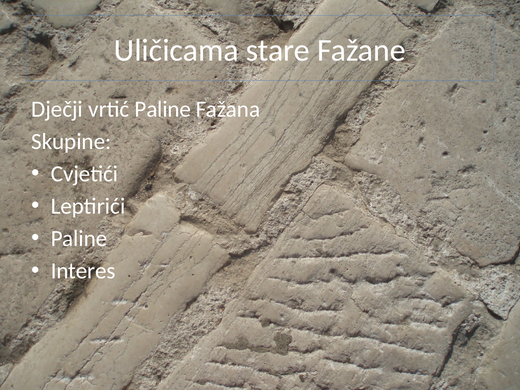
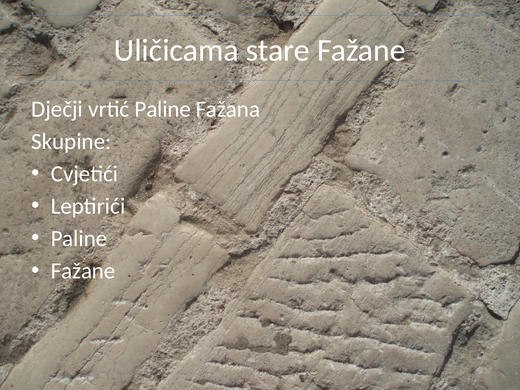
Interes: Interes -> Fažane (83, 271)
